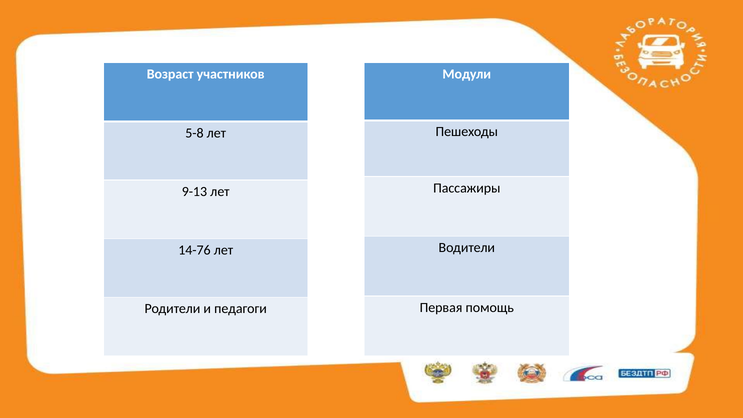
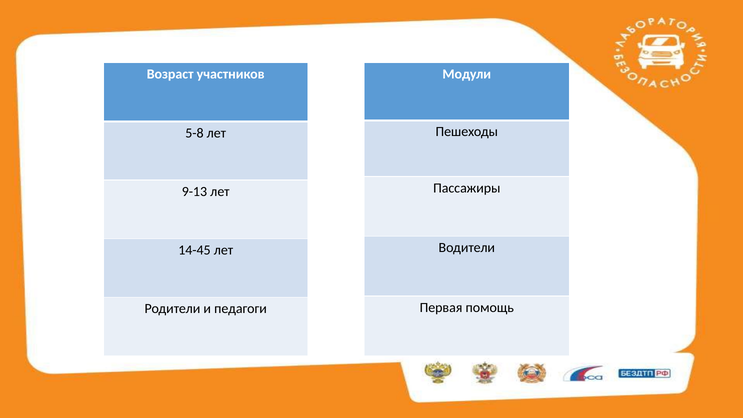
14-76: 14-76 -> 14-45 (194, 250)
